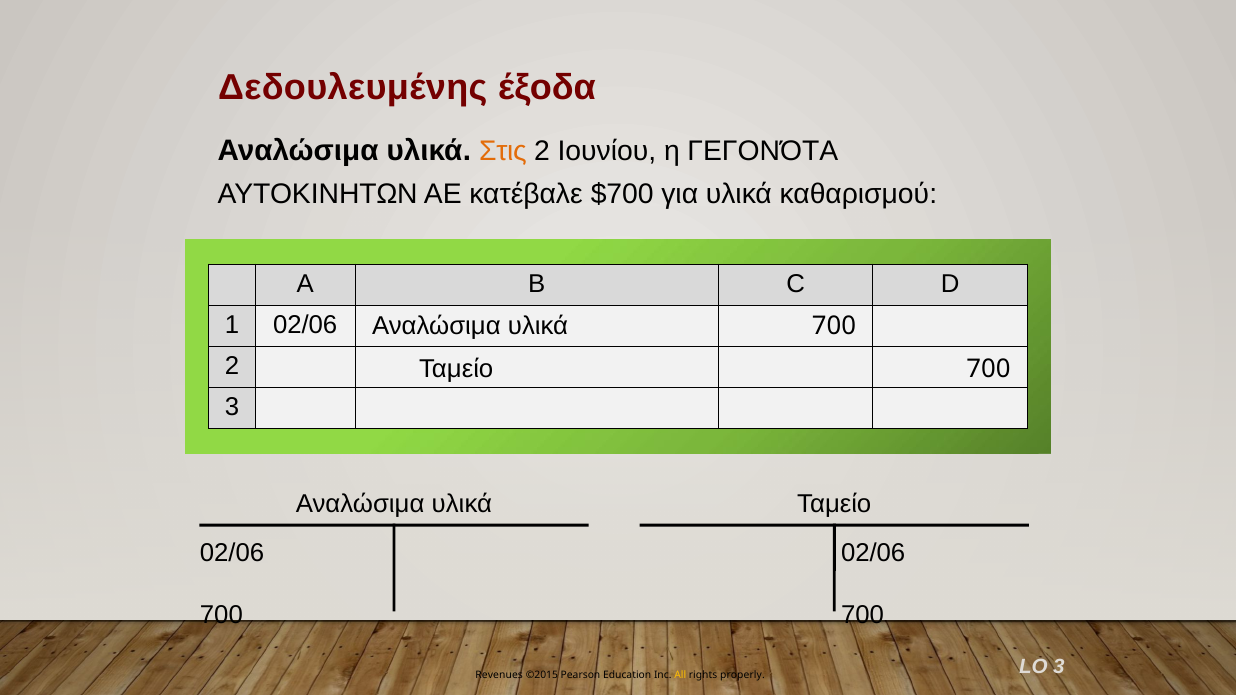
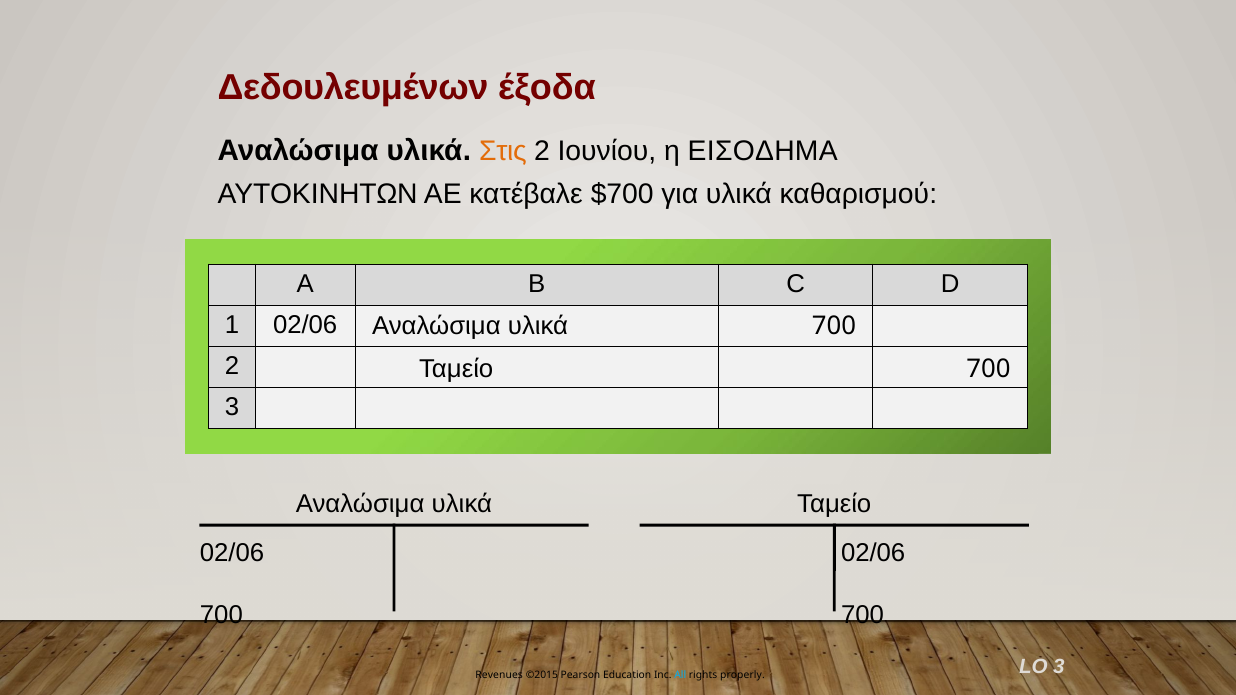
Δεδουλευμένης: Δεδουλευμένης -> Δεδουλευμένων (353, 88)
ΓΕΓΟΝΌΤΑ: ΓΕΓΟΝΌΤΑ -> ΕΙΣΟΔΗΜΑ (763, 151)
All colour: yellow -> light blue (680, 676)
